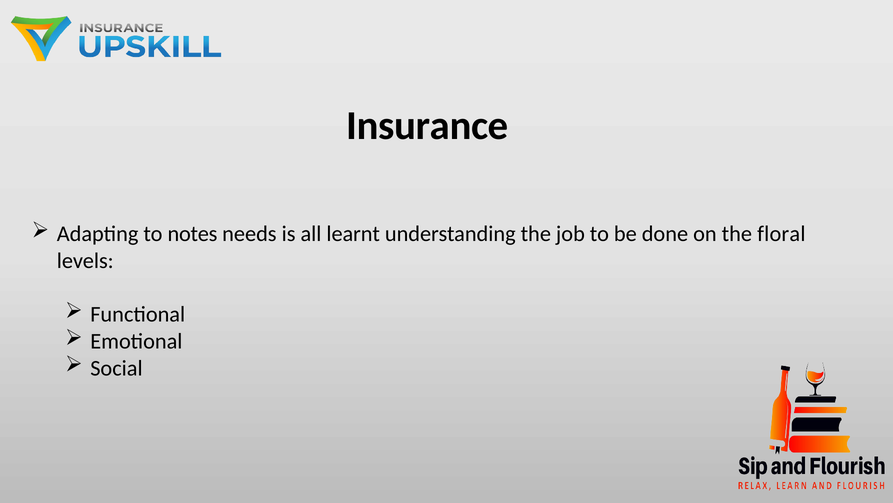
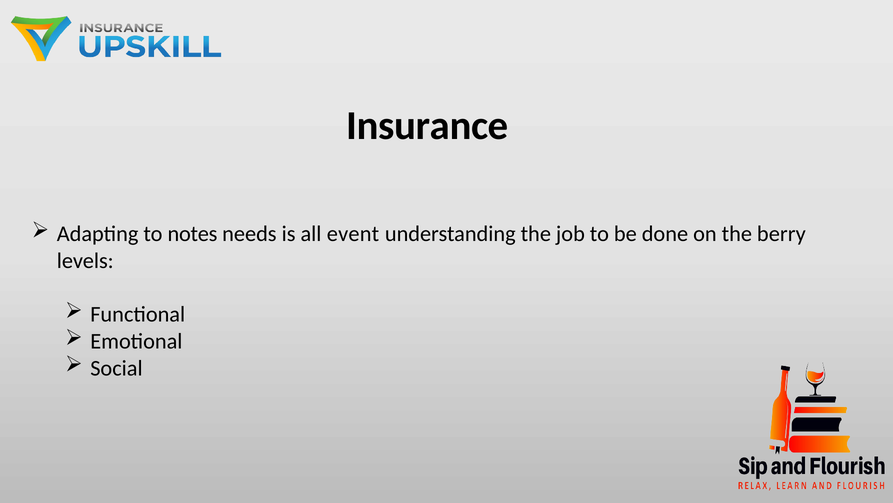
learnt: learnt -> event (353, 234)
floral: floral -> berry (781, 234)
